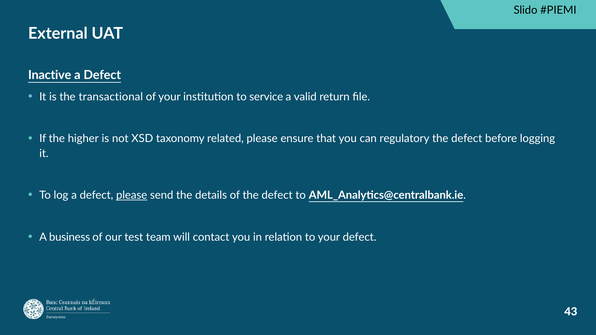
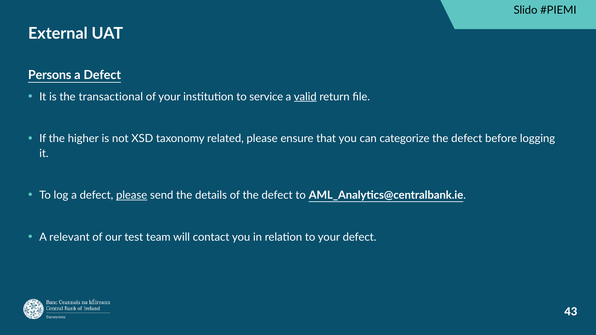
Inactive: Inactive -> Persons (50, 75)
valid underline: none -> present (305, 97)
regulatory: regulatory -> categorize (404, 139)
business: business -> relevant (69, 237)
